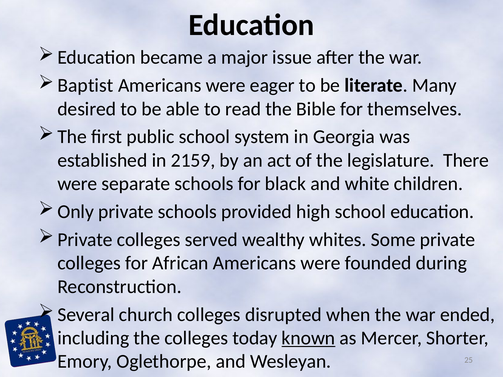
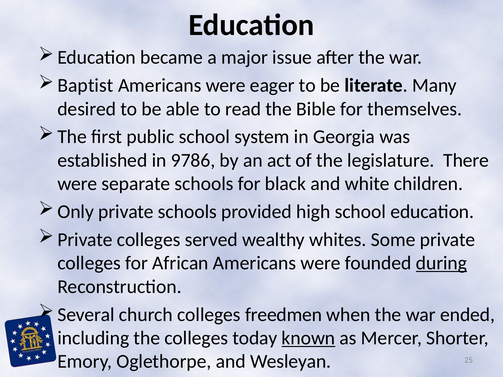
2159: 2159 -> 9786 (193, 160)
during underline: none -> present (441, 263)
disrupted: disrupted -> freedmen (284, 315)
